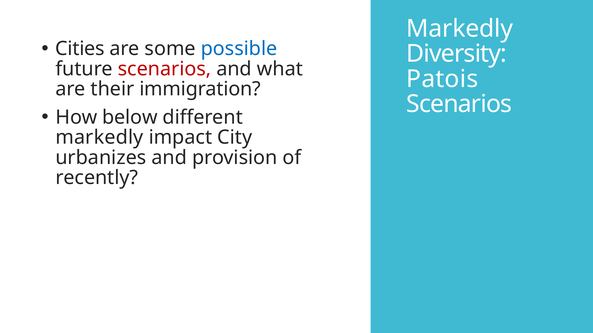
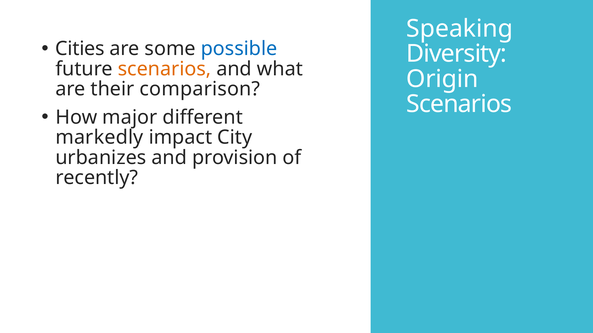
Markedly: Markedly -> Speaking (460, 29)
scenarios colour: red -> orange (165, 69)
Patois: Patois -> Origin (442, 79)
immigration: immigration -> comparison (200, 89)
below: below -> major (130, 117)
